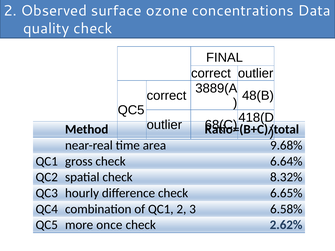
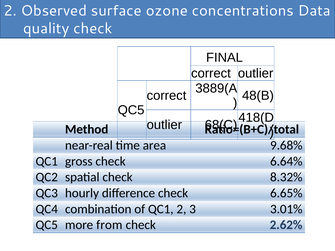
6.58%: 6.58% -> 3.01% (286, 209)
once: once -> from (109, 225)
